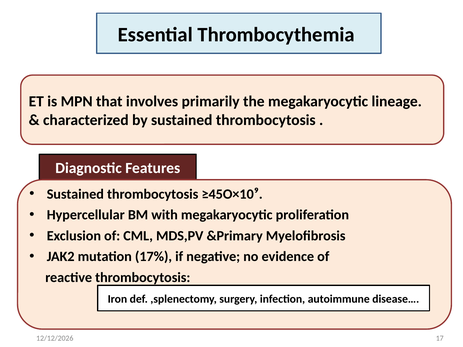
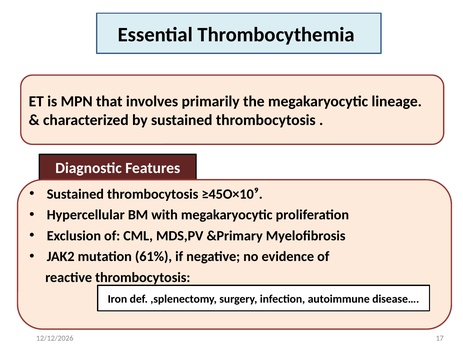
17%: 17% -> 61% (154, 257)
